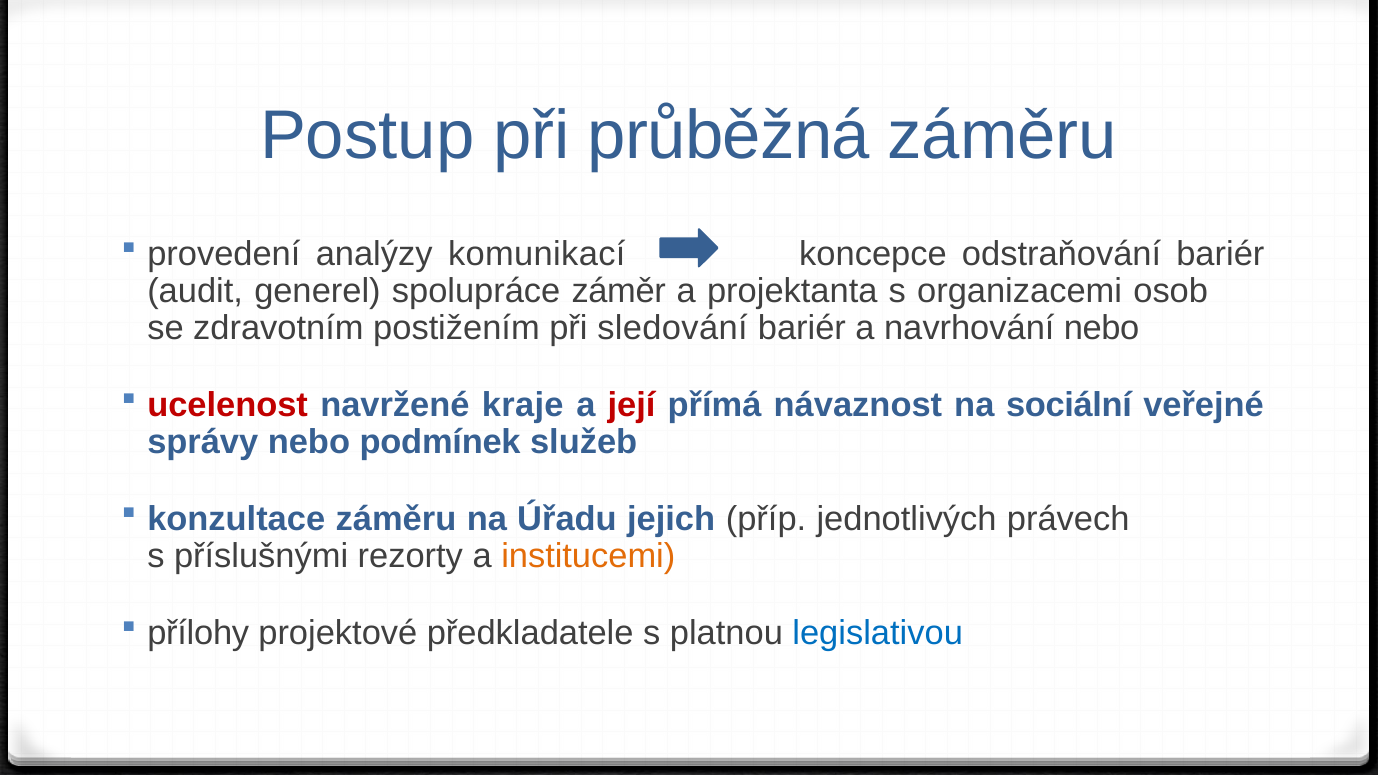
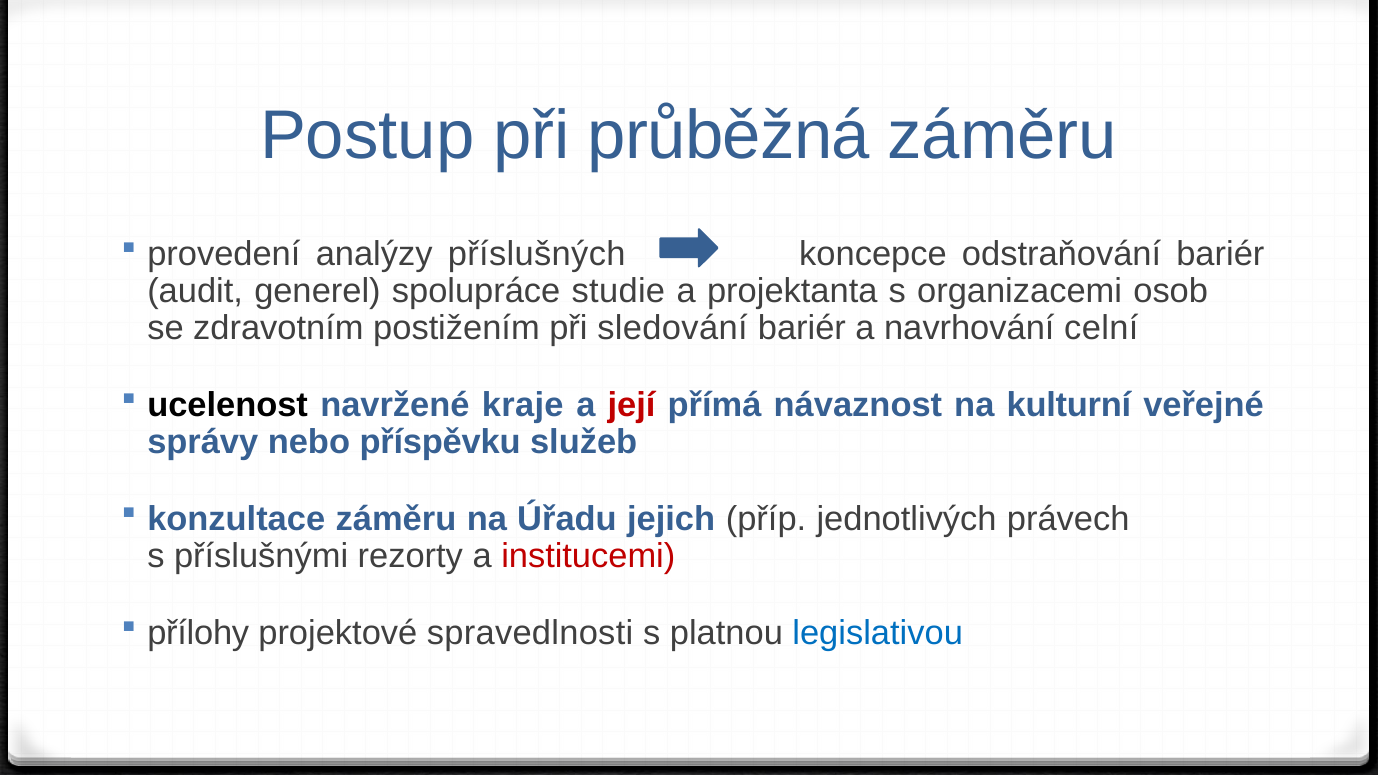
komunikací: komunikací -> příslušných (537, 254)
záměr: záměr -> studie (618, 291)
navrhování nebo: nebo -> celní (1101, 328)
ucelenost colour: red -> black (228, 405)
sociální: sociální -> kulturní (1069, 405)
podmínek: podmínek -> příspěvku (440, 442)
institucemi colour: orange -> red (588, 556)
předkladatele: předkladatele -> spravedlnosti (530, 633)
